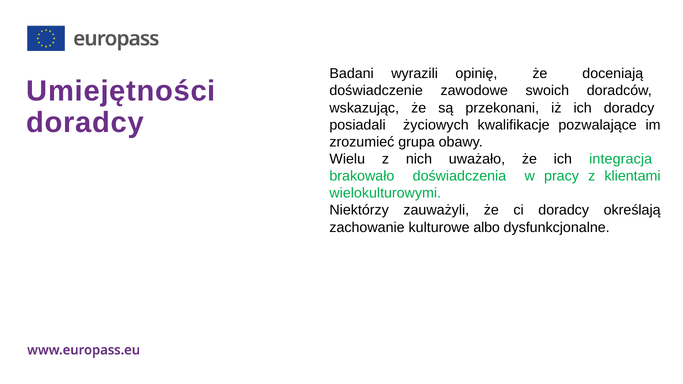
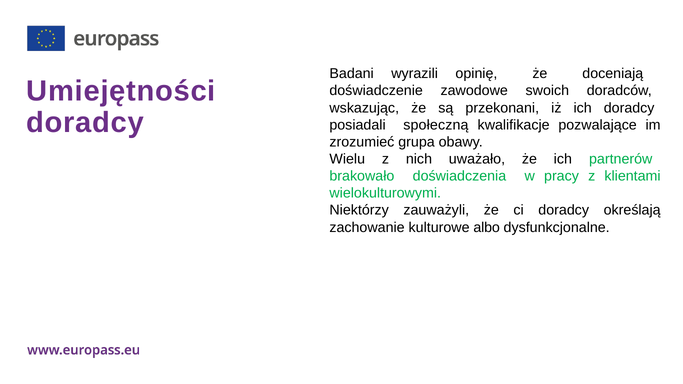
życiowych: życiowych -> społeczną (436, 125)
integracja: integracja -> partnerów (621, 159)
